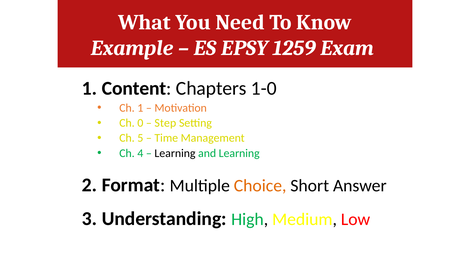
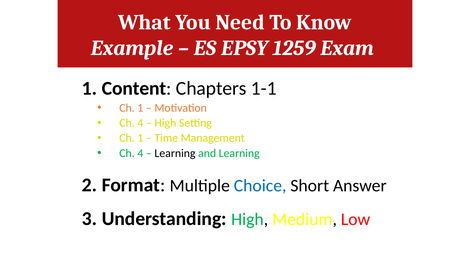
1-0: 1-0 -> 1-1 (264, 89)
0: 0 -> 4 (140, 123)
Step: Step -> High (165, 123)
5: 5 -> 1 (140, 138)
Choice colour: orange -> blue (260, 186)
